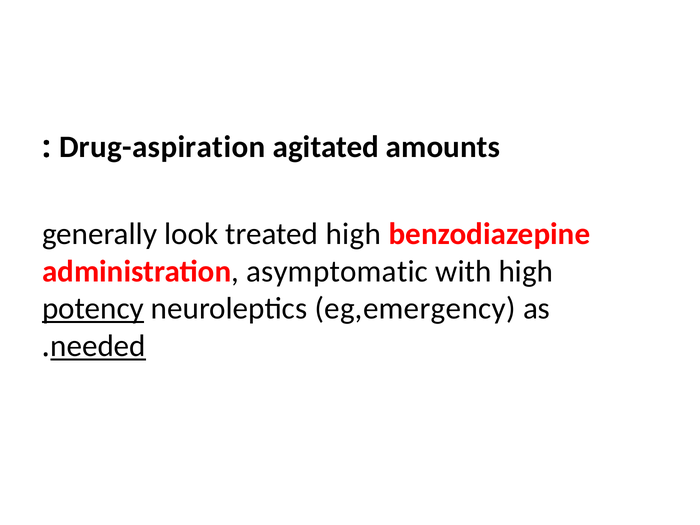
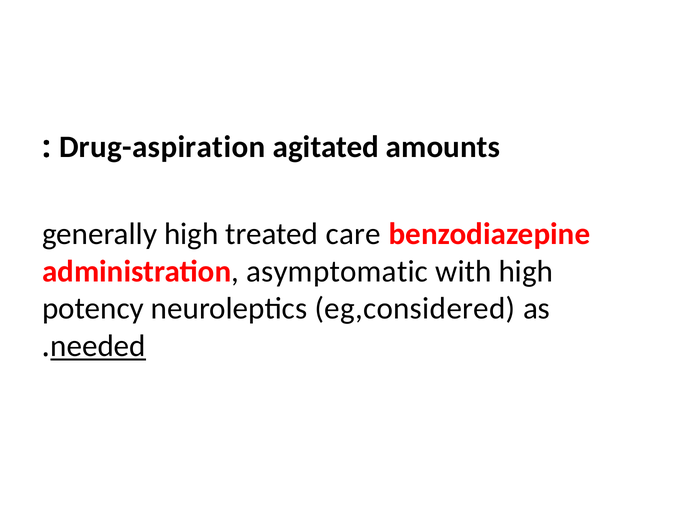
generally look: look -> high (191, 234)
treated high: high -> care (353, 234)
potency underline: present -> none (93, 309)
eg,emergency: eg,emergency -> eg,considered (415, 309)
